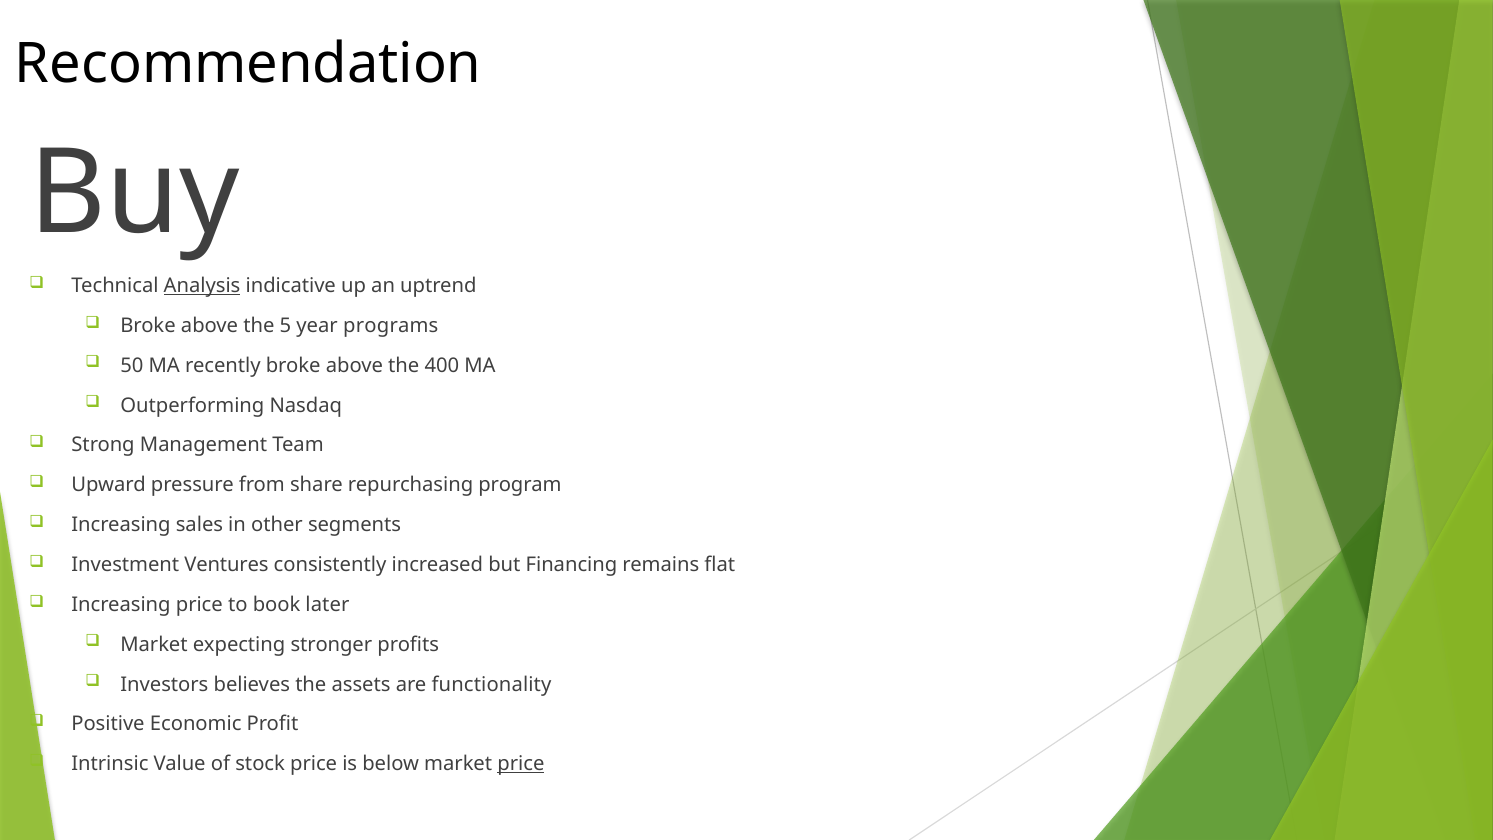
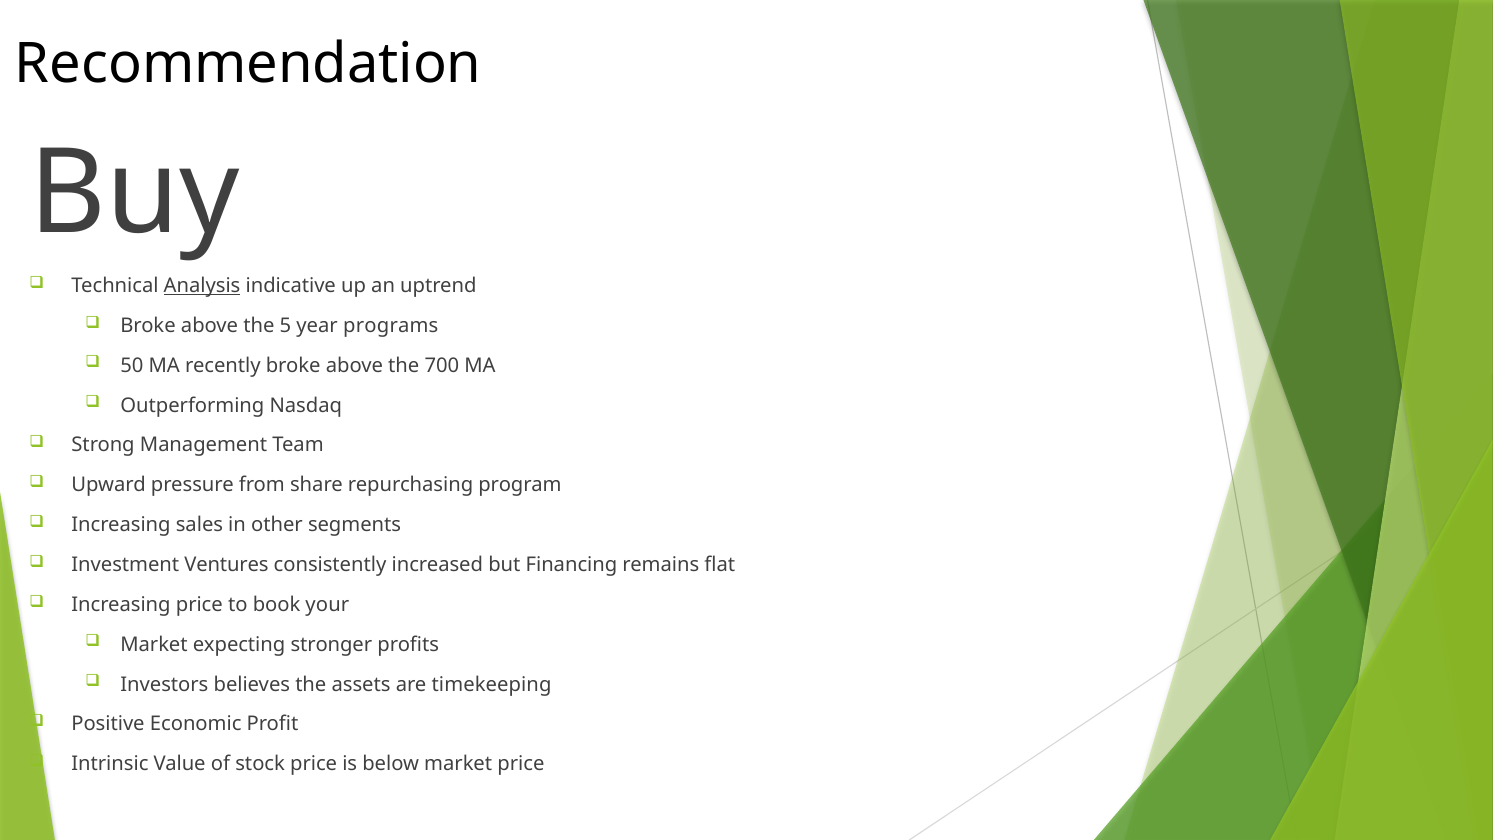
400: 400 -> 700 (442, 365)
later: later -> your (327, 605)
functionality: functionality -> timekeeping (492, 684)
price underline: present -> none (521, 764)
